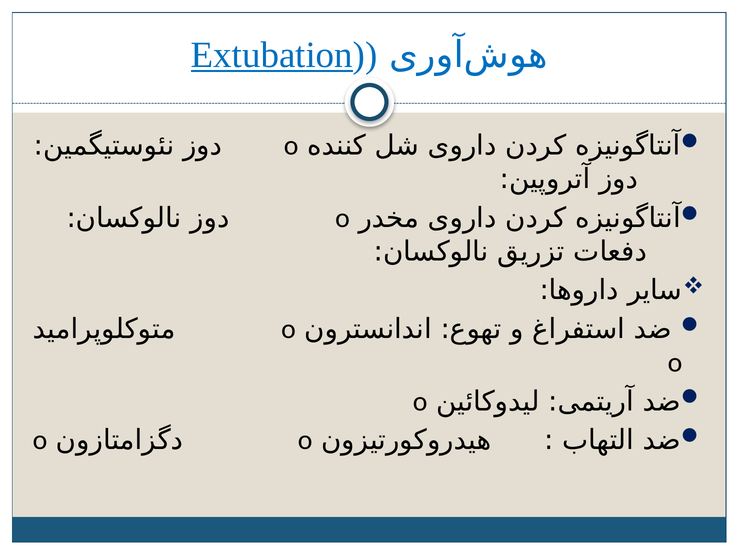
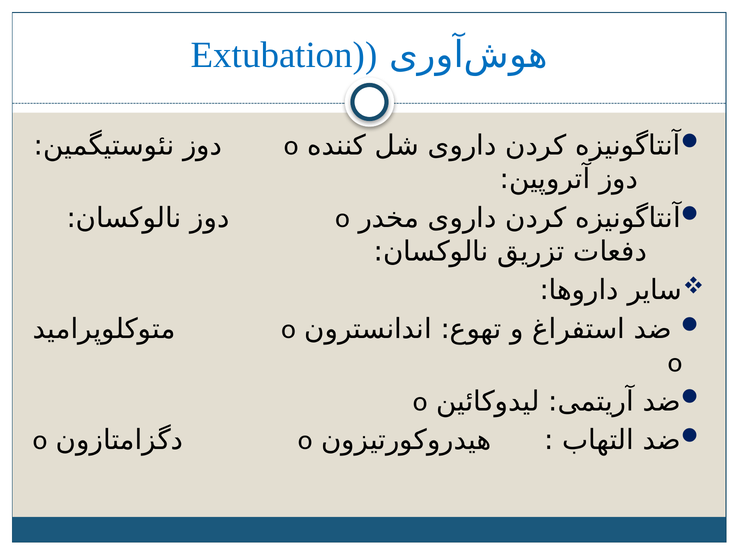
Extubation underline: present -> none (272, 55)
